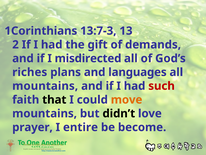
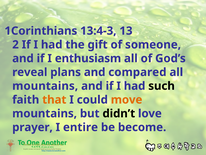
13:7-3: 13:7-3 -> 13:4-3 (98, 31)
demands: demands -> someone (153, 45)
misdirected: misdirected -> enthusiasm (88, 58)
riches: riches -> reveal (30, 72)
languages: languages -> compared (137, 72)
such colour: red -> black (162, 86)
that colour: black -> orange (54, 99)
